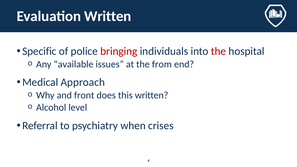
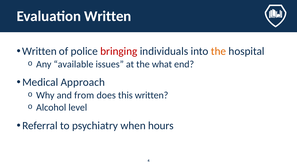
Specific: Specific -> Written (39, 51)
the colour: red -> orange (219, 51)
from: from -> what (162, 64)
front: front -> from (84, 95)
crises: crises -> hours (161, 126)
